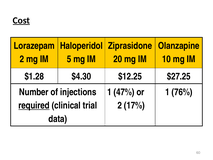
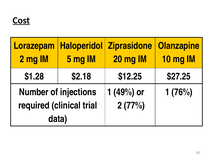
$4.30: $4.30 -> $2.18 (81, 76)
47%: 47% -> 49% (124, 92)
required underline: present -> none (34, 105)
17%: 17% -> 77% (134, 105)
